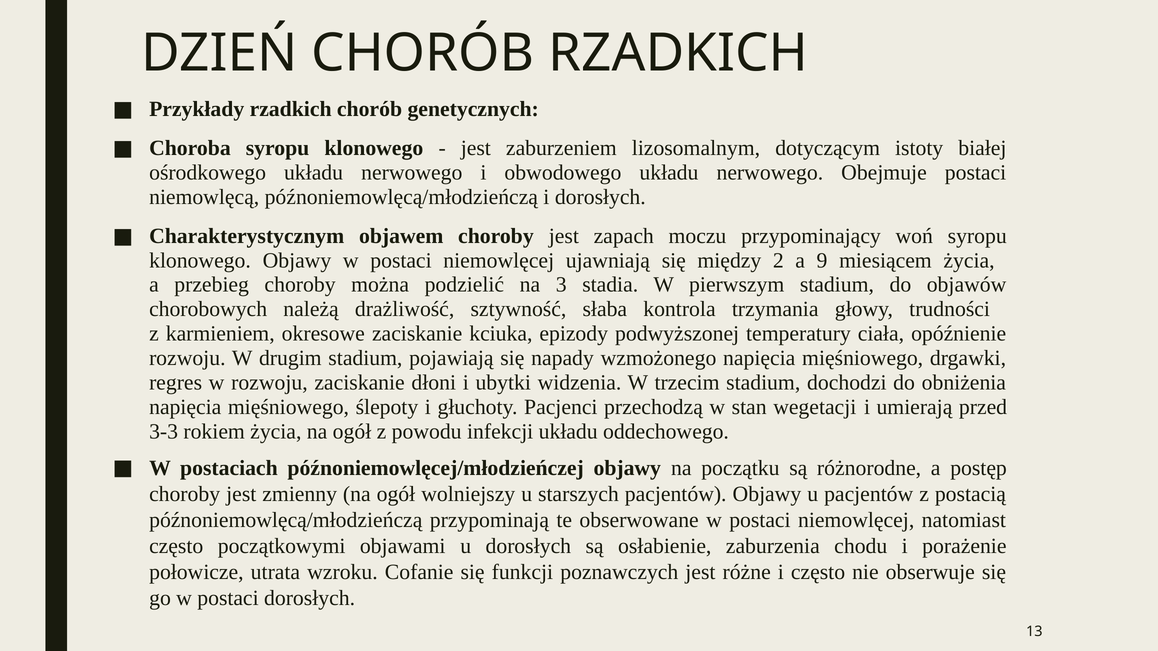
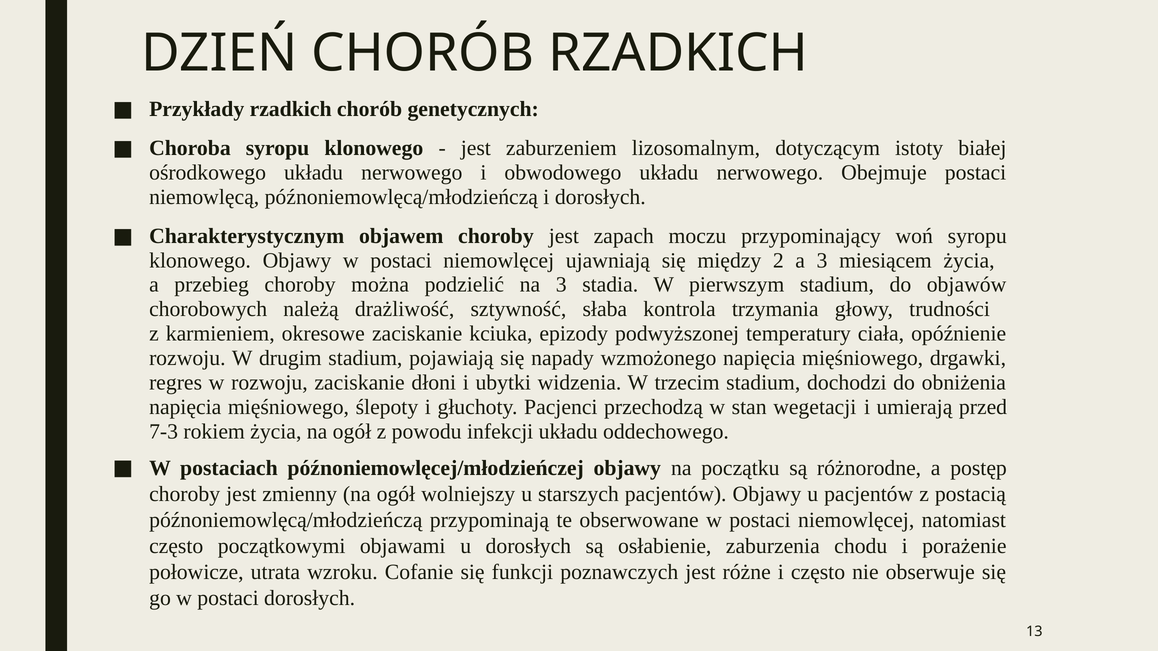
a 9: 9 -> 3 (822, 260)
3-3: 3-3 -> 7-3 (164, 432)
